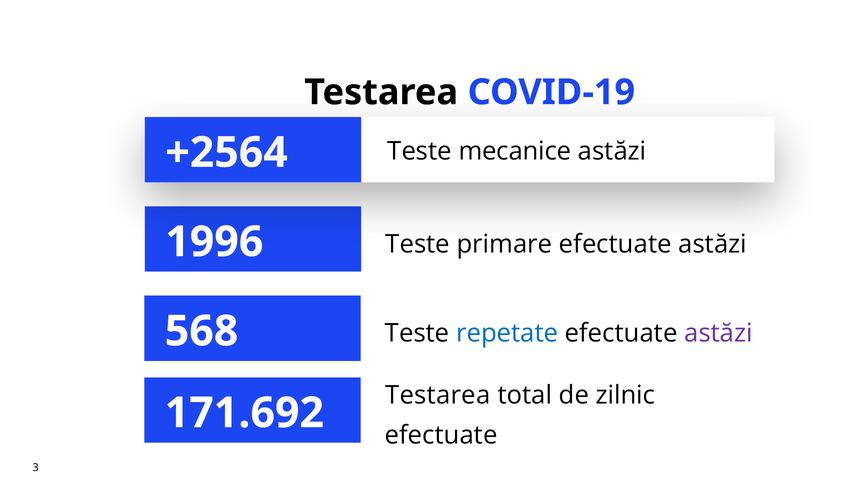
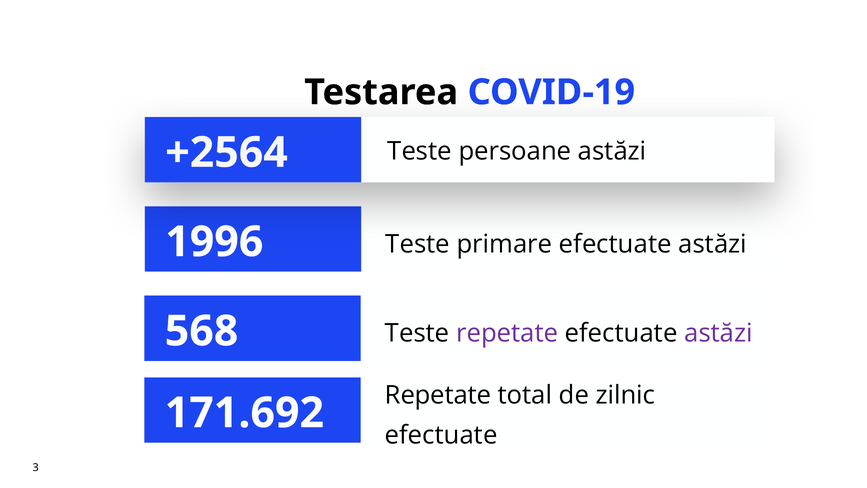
mecanice: mecanice -> persoane (515, 151)
repetate colour: blue -> purple (507, 333)
Testarea: Testarea -> Repetate (438, 395)
